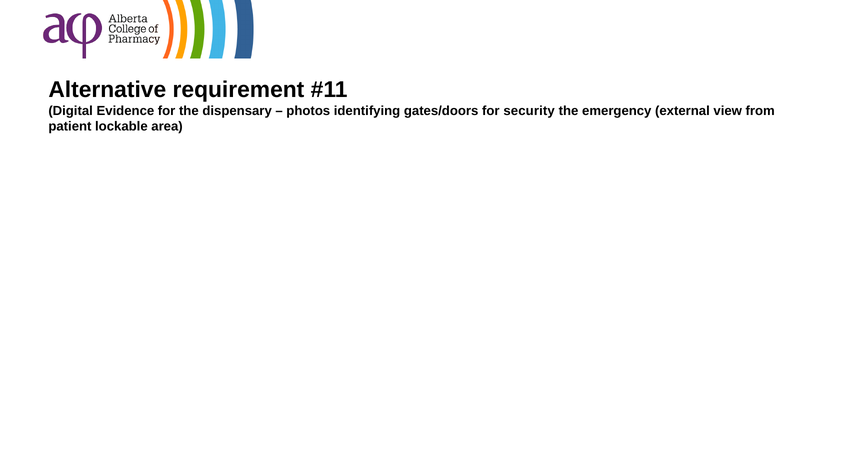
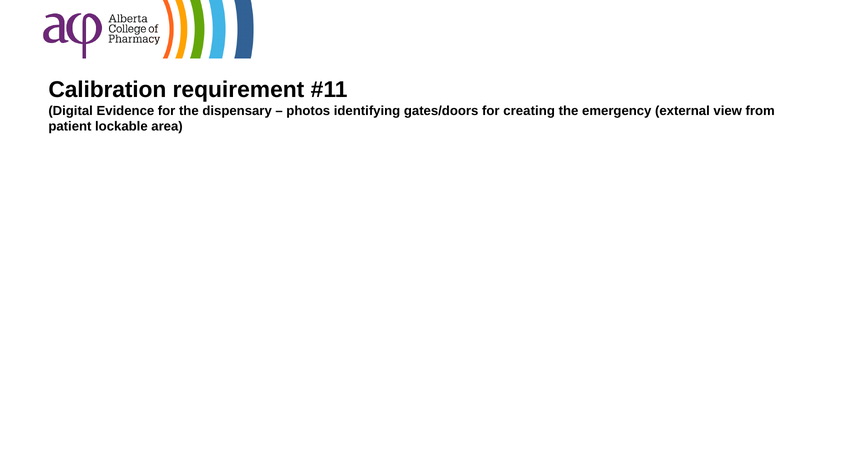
Alternative: Alternative -> Calibration (107, 90)
security: security -> creating (529, 111)
